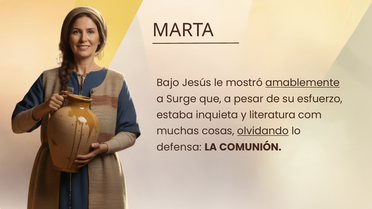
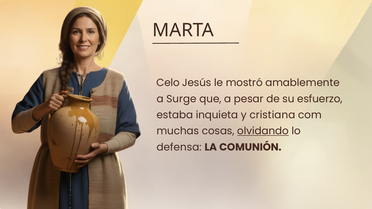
Bajo: Bajo -> Celo (168, 83)
amablemente underline: present -> none (303, 83)
literatura: literatura -> cristiana (272, 115)
